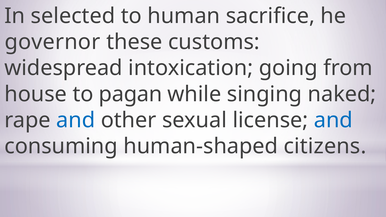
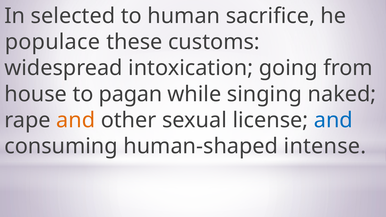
governor: governor -> populace (52, 42)
and colour: blue -> orange (76, 120)
citizens: citizens -> intense (325, 146)
